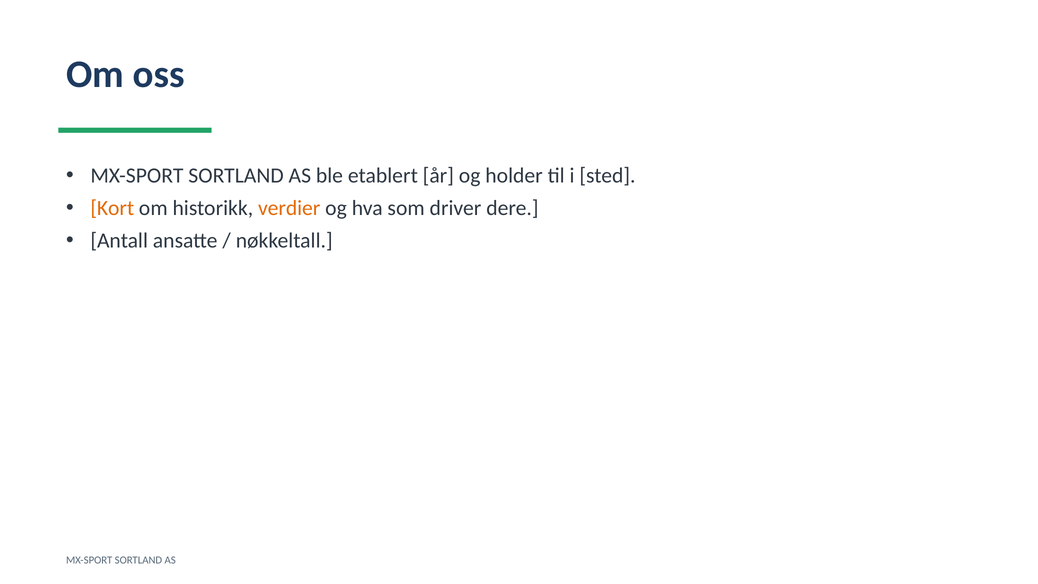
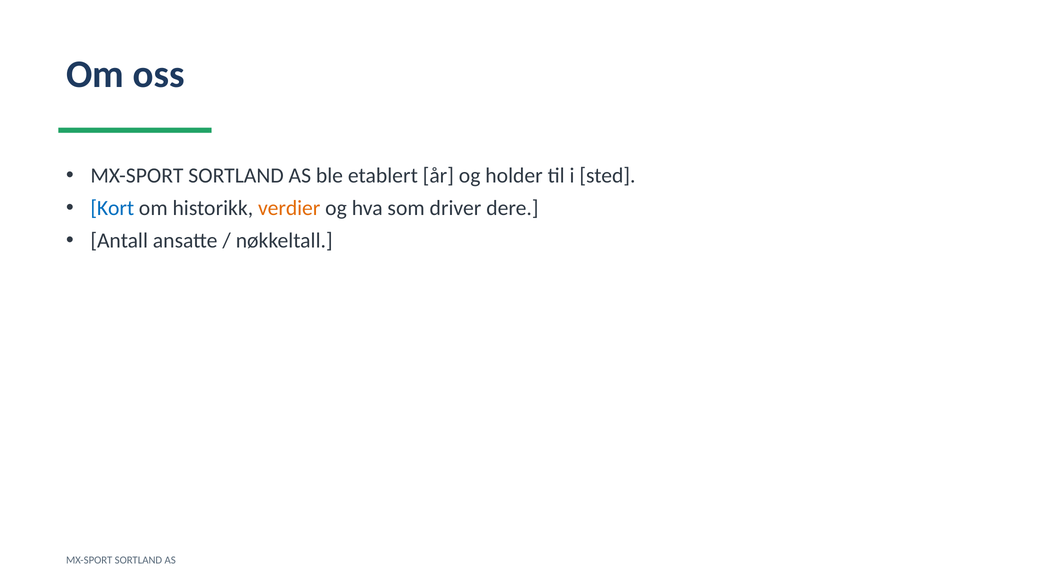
Kort colour: orange -> blue (112, 208)
